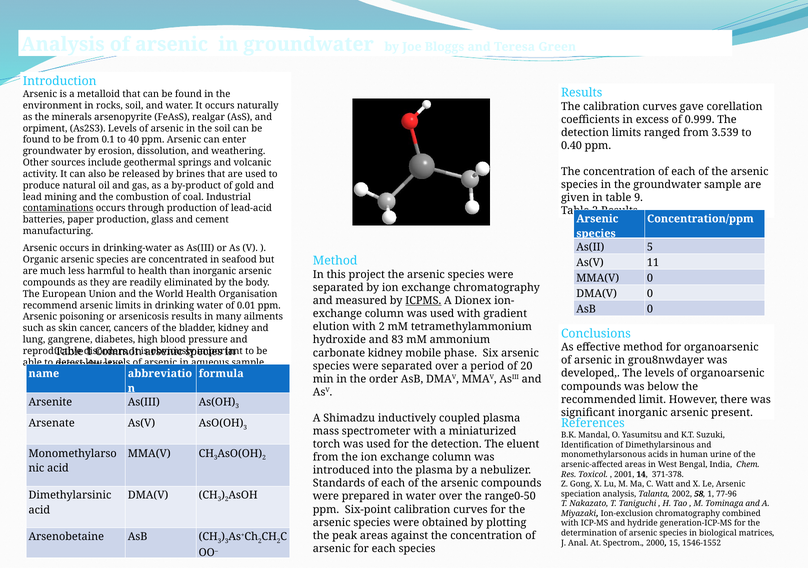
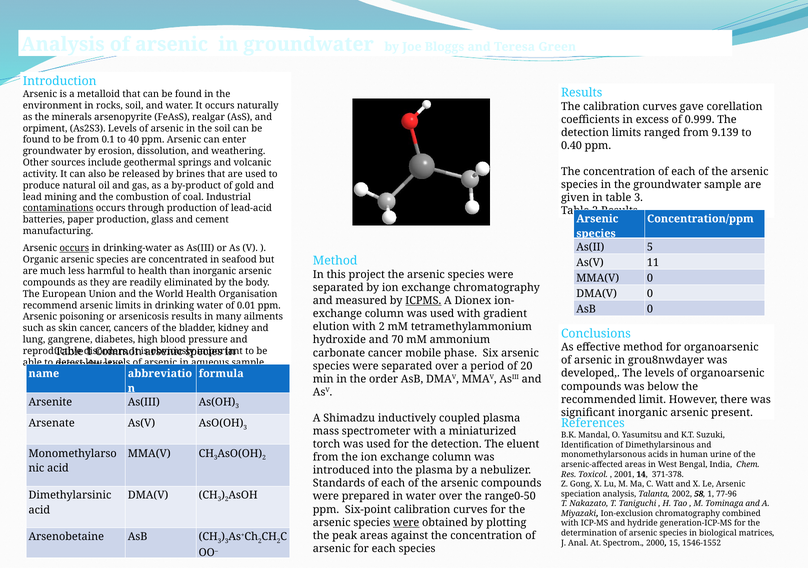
3.539: 3.539 -> 9.139 (725, 133)
table 9: 9 -> 3 (639, 198)
occurs underline: none -> present (74, 248)
83: 83 -> 70 (397, 340)
carbonate kidney: kidney -> cancer (385, 353)
were underline: none -> present (406, 522)
